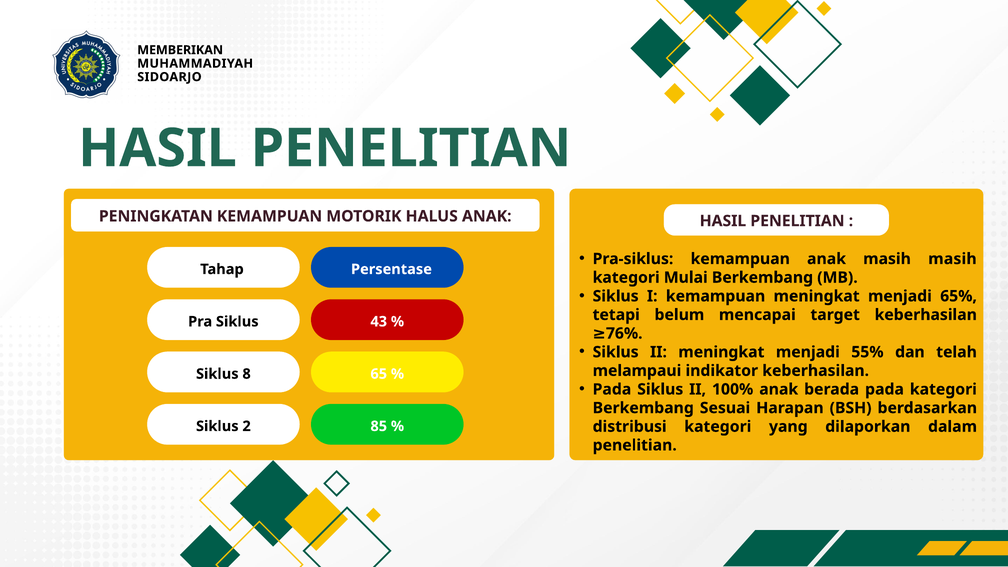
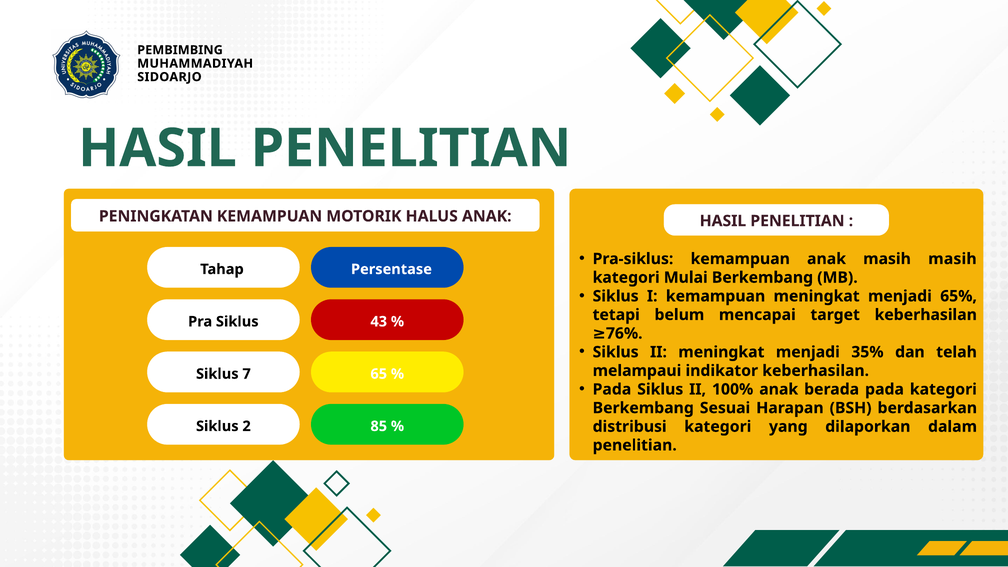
MEMBERIKAN: MEMBERIKAN -> PEMBIMBING (180, 50)
55%: 55% -> 35% (867, 352)
8: 8 -> 7 (247, 374)
